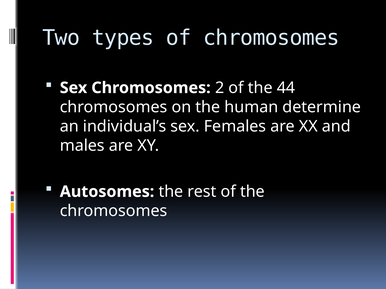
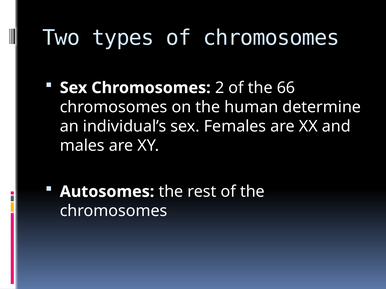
44: 44 -> 66 (286, 88)
